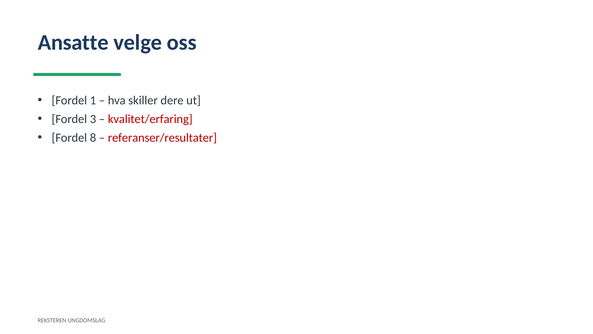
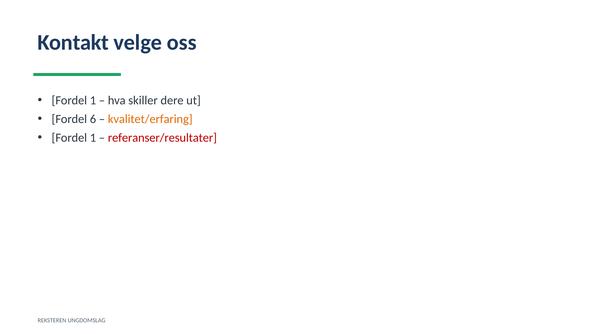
Ansatte: Ansatte -> Kontakt (73, 42)
3: 3 -> 6 (93, 119)
kvalitet/erfaring colour: red -> orange (150, 119)
8: 8 -> 1 (93, 138)
